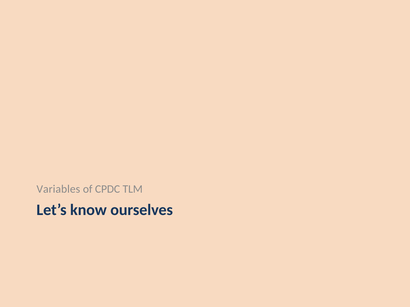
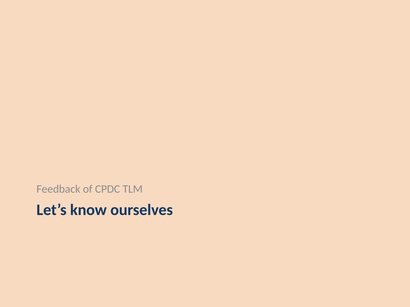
Variables: Variables -> Feedback (58, 189)
